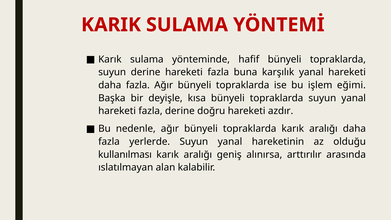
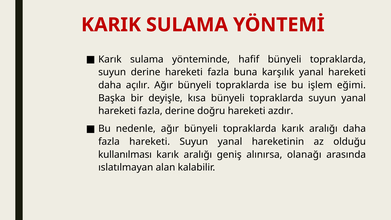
fazla: fazla -> açılır (138, 85)
fazla yerlerde: yerlerde -> hareketi (150, 142)
arttırılır: arttırılır -> olanağı (304, 154)
